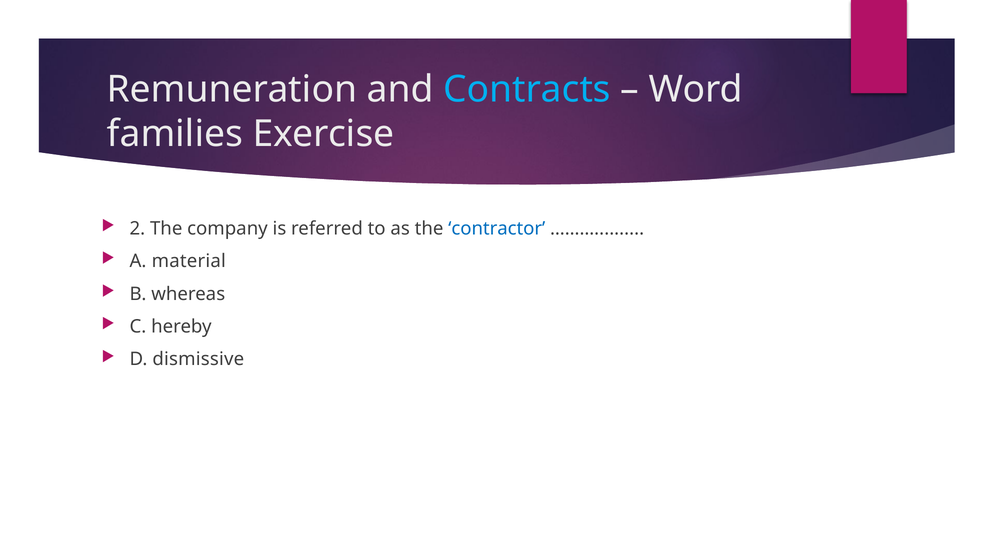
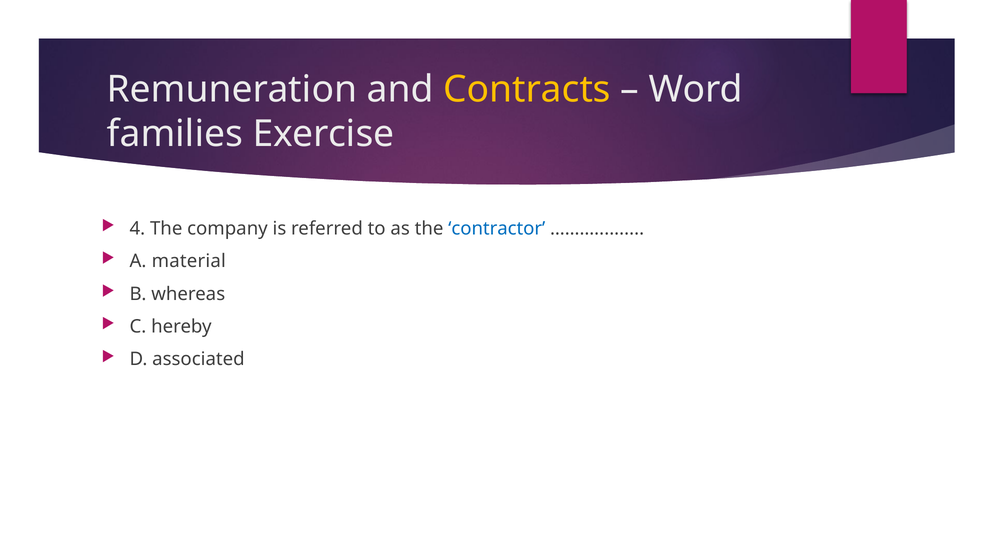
Contracts colour: light blue -> yellow (527, 89)
2: 2 -> 4 (137, 228)
dismissive: dismissive -> associated (198, 359)
